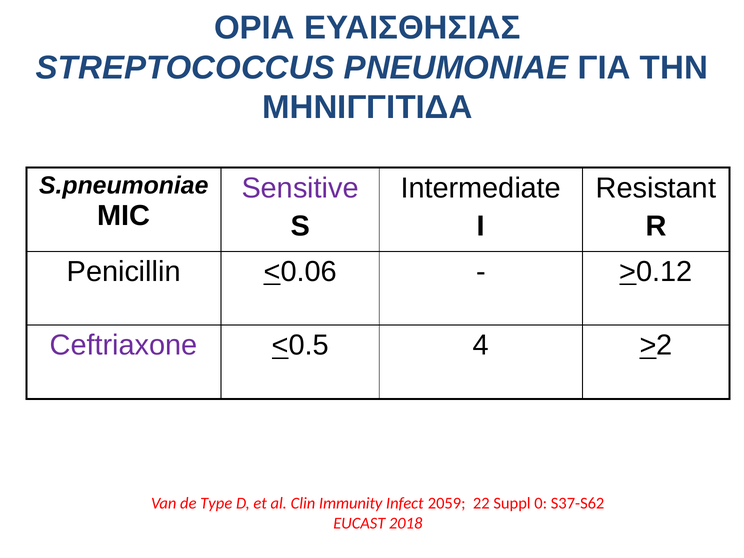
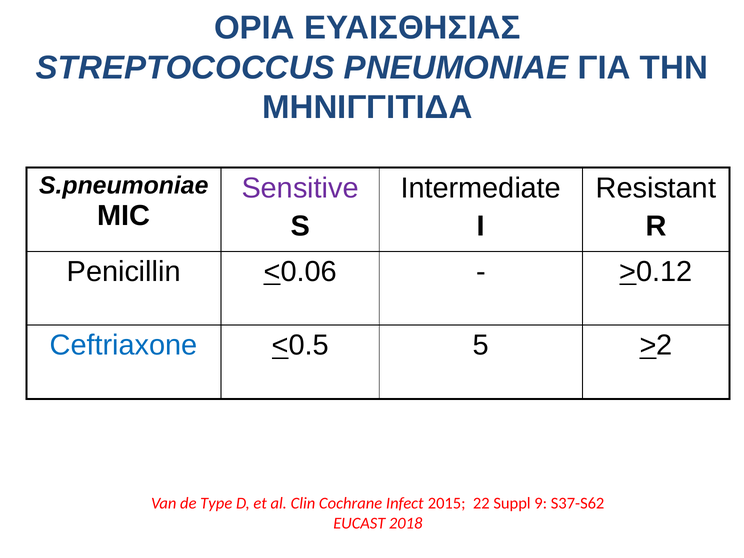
Ceftriaxone colour: purple -> blue (124, 345)
4: 4 -> 5 (481, 345)
Immunity: Immunity -> Cochrane (351, 503)
2059: 2059 -> 2015 (447, 503)
0: 0 -> 9 (541, 503)
